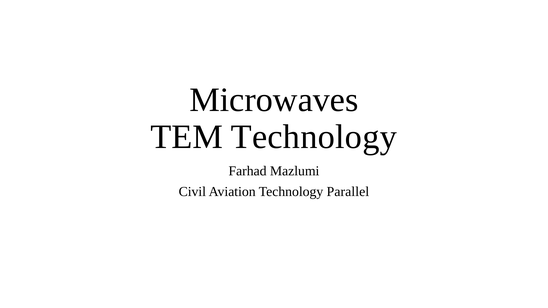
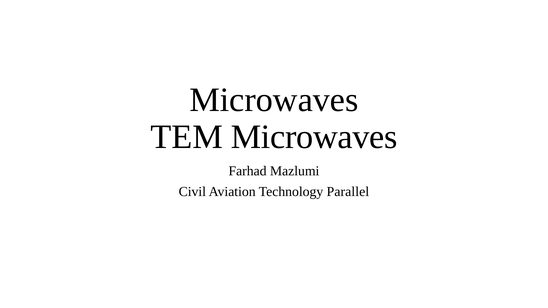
TEM Technology: Technology -> Microwaves (314, 137)
